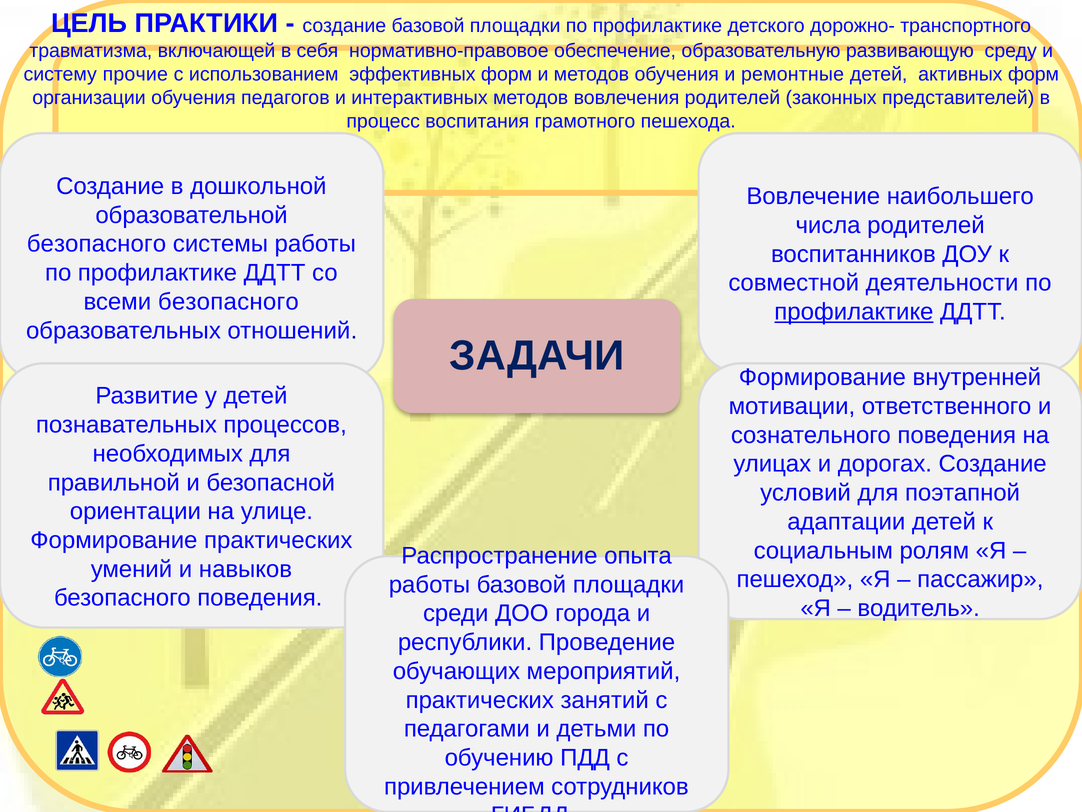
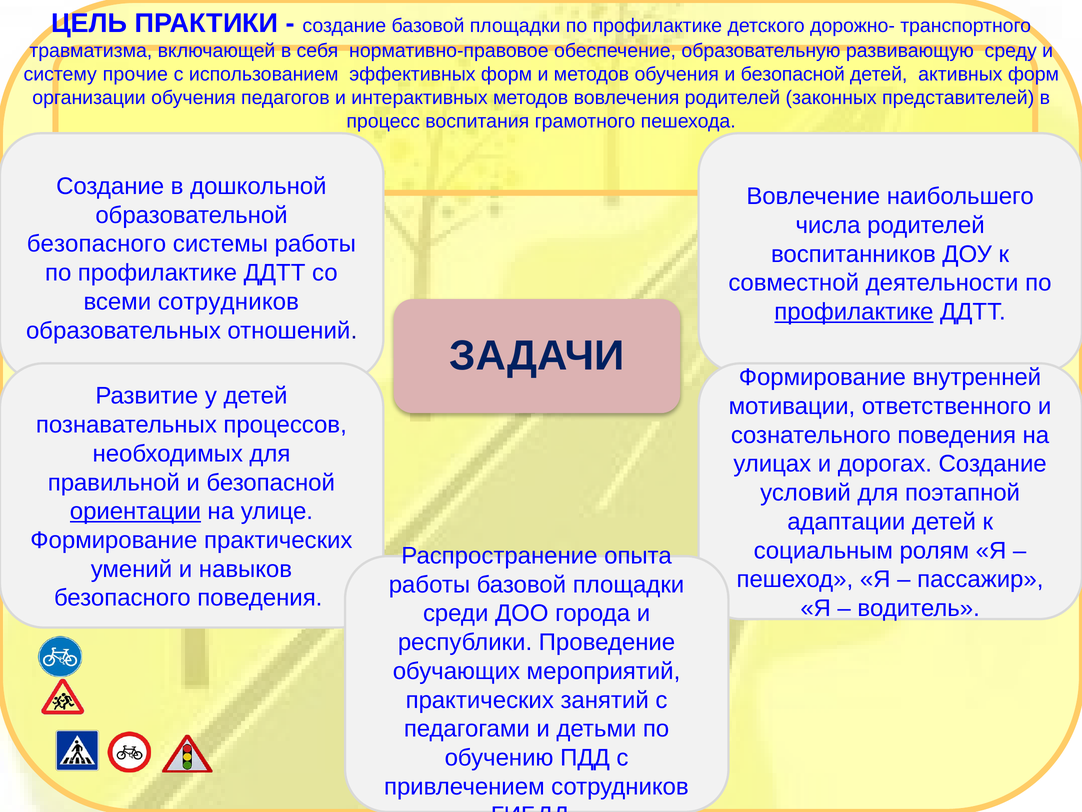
обучения и ремонтные: ремонтные -> безопасной (793, 74)
всеми безопасного: безопасного -> сотрудников (228, 302)
ориентации underline: none -> present (135, 511)
